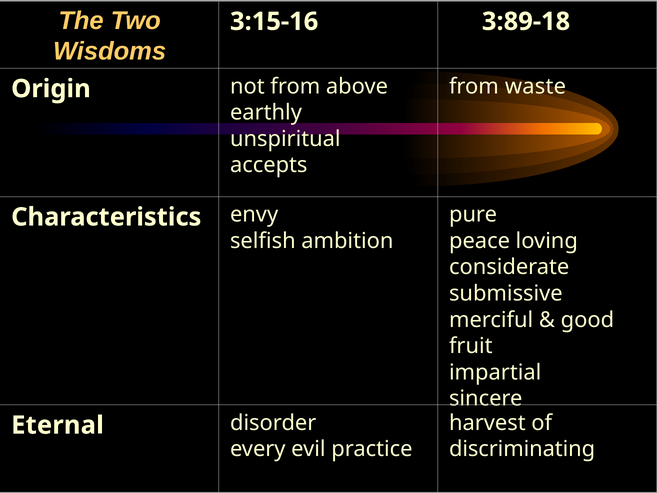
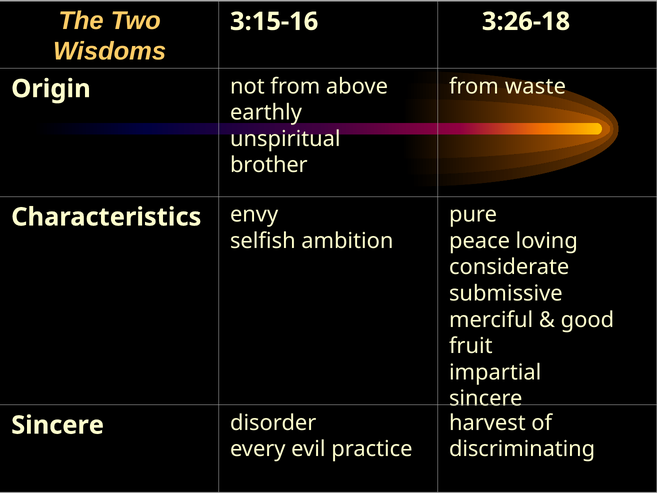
3:89-18: 3:89-18 -> 3:26-18 (526, 22)
accepts: accepts -> brother (269, 165)
Eternal: Eternal -> Sincere (58, 425)
